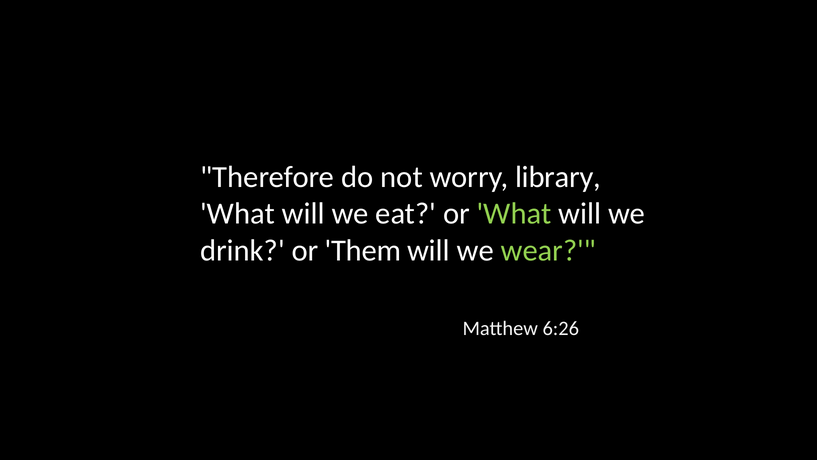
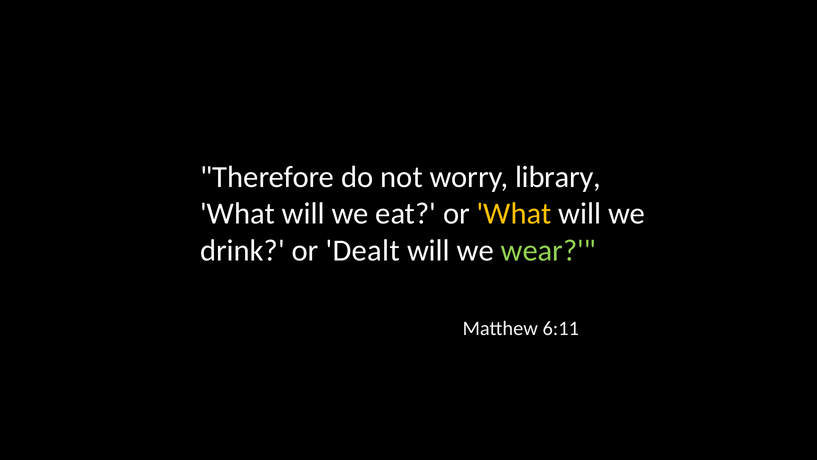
What colour: light green -> yellow (514, 214)
Them: Them -> Dealt (363, 250)
6:26: 6:26 -> 6:11 (561, 328)
